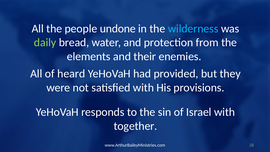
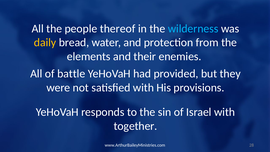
undone: undone -> thereof (118, 29)
daily colour: light green -> yellow (45, 43)
heard: heard -> battle (71, 74)
